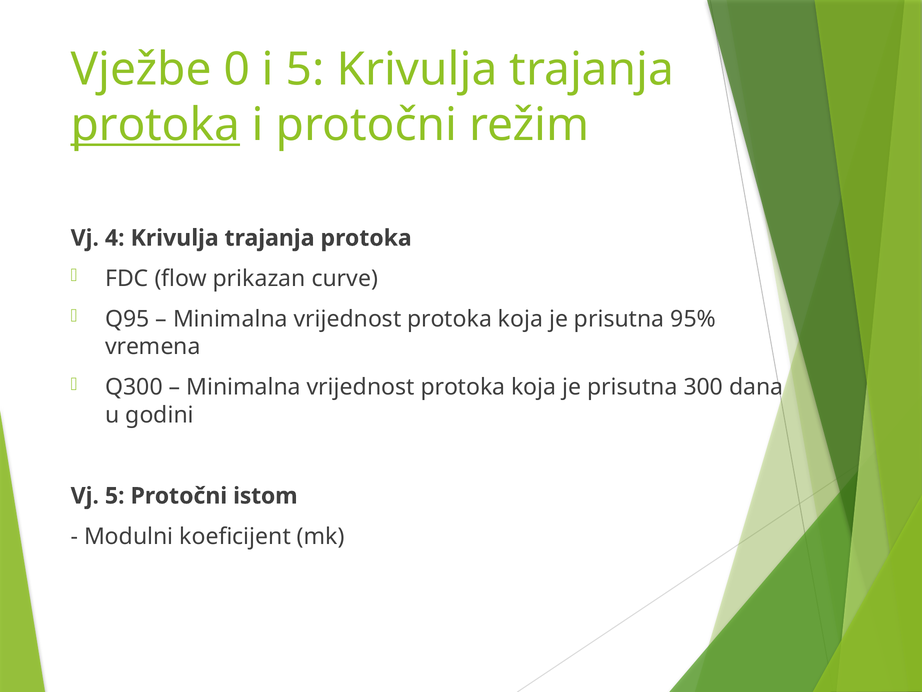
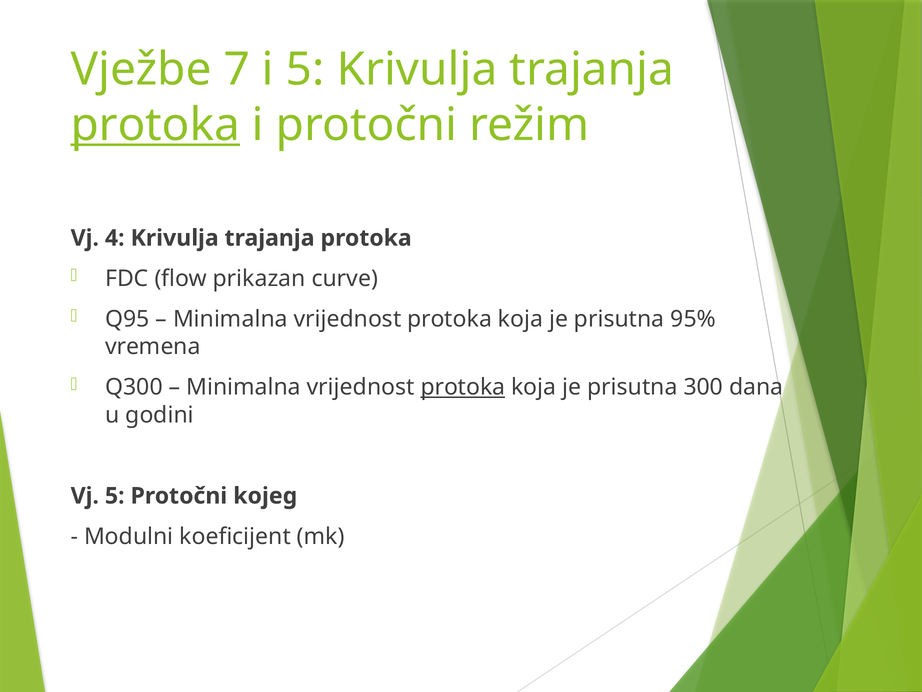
0: 0 -> 7 (237, 70)
protoka underline: none -> present (463, 387)
istom: istom -> kojeg (265, 496)
